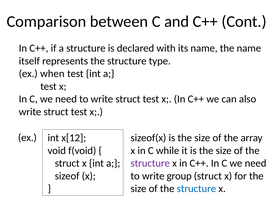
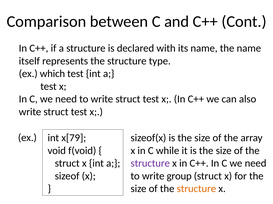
when: when -> which (52, 74)
x[12: x[12 -> x[79 (74, 138)
structure colour: blue -> orange (196, 189)
